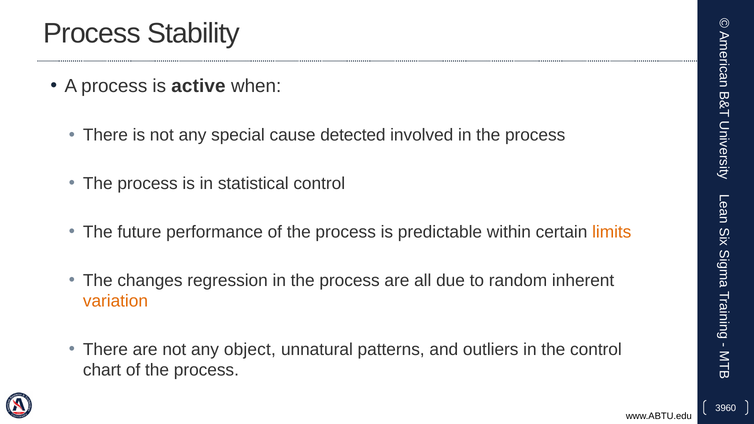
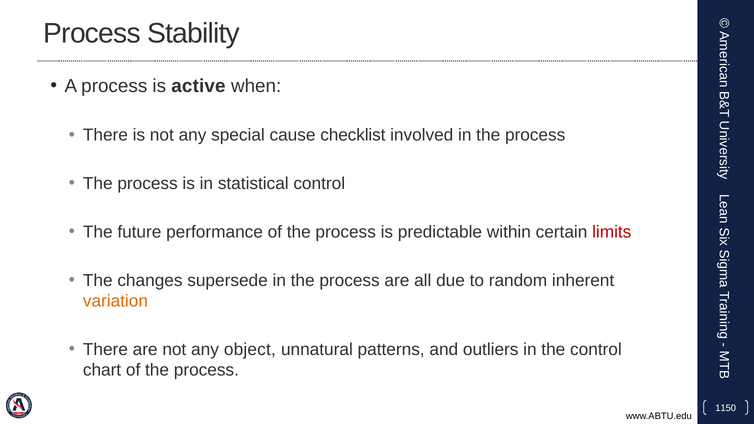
detected: detected -> checklist (353, 135)
limits colour: orange -> red (612, 232)
regression: regression -> supersede (228, 280)
3960: 3960 -> 1150 (726, 408)
